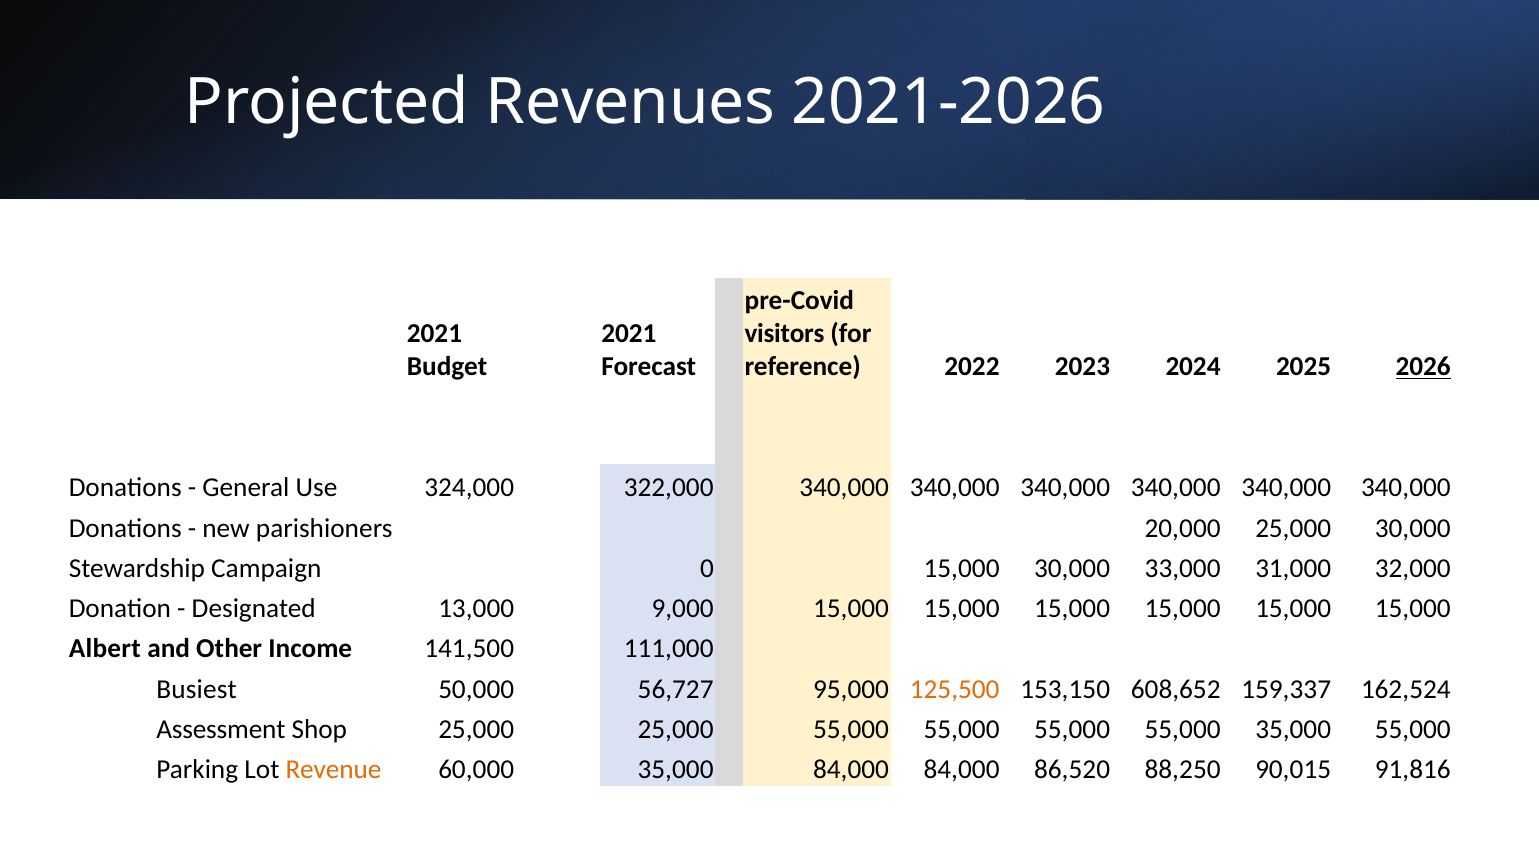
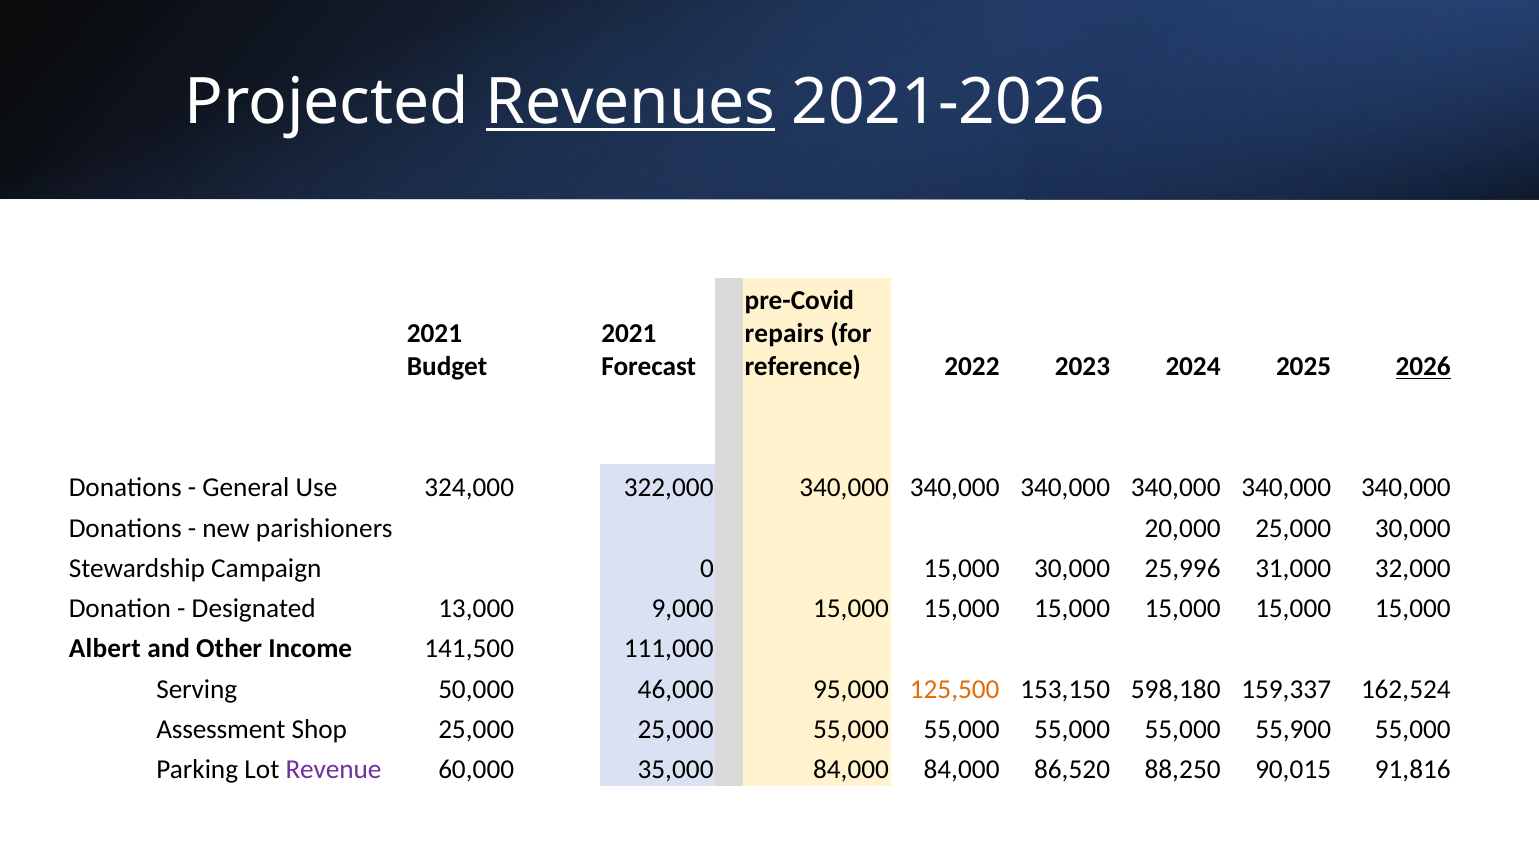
Revenues underline: none -> present (631, 102)
visitors: visitors -> repairs (784, 333)
33,000: 33,000 -> 25,996 (1183, 568)
Busiest: Busiest -> Serving (197, 689)
56,727: 56,727 -> 46,000 (676, 689)
608,652: 608,652 -> 598,180 (1176, 689)
55,000 35,000: 35,000 -> 55,900 (1293, 729)
Revenue colour: orange -> purple (333, 770)
